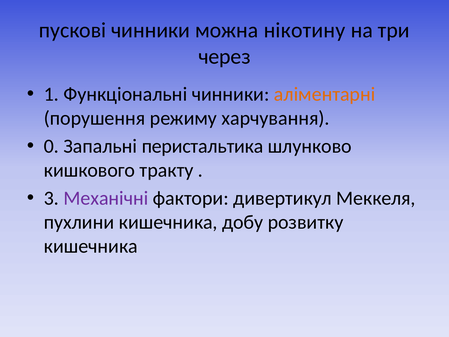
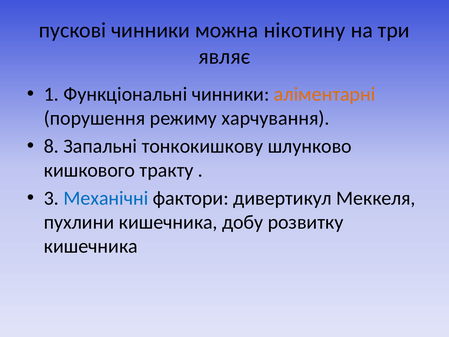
через: через -> являє (224, 57)
0: 0 -> 8 (51, 146)
перистальтика: перистальтика -> тонкокишкову (202, 146)
Механічні colour: purple -> blue (106, 198)
